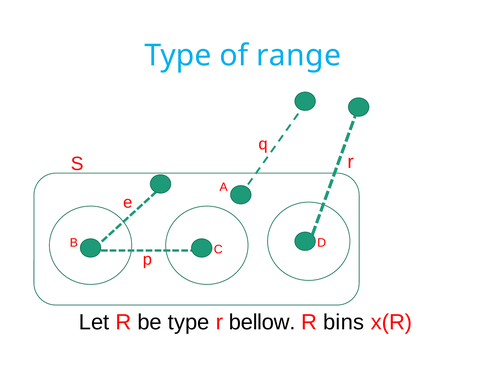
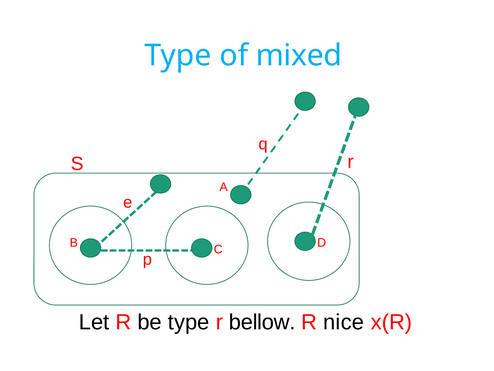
range: range -> mixed (299, 55)
bins: bins -> nice (344, 322)
